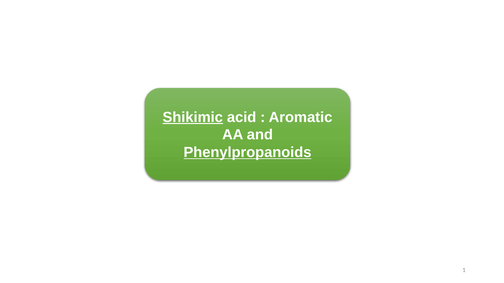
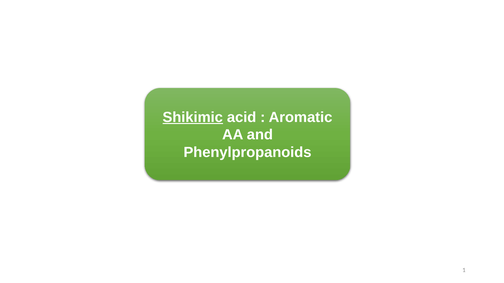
Phenylpropanoids underline: present -> none (247, 153)
